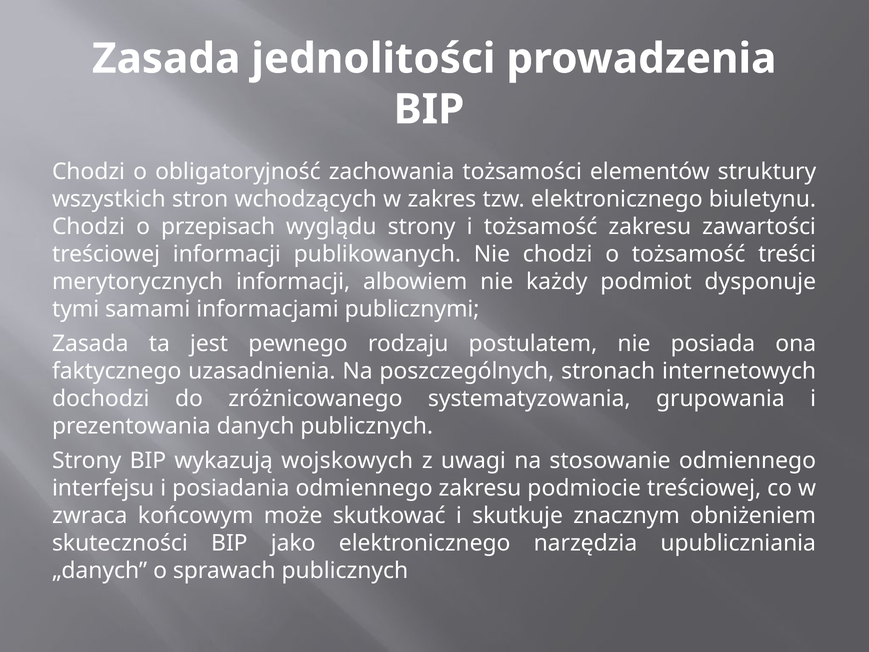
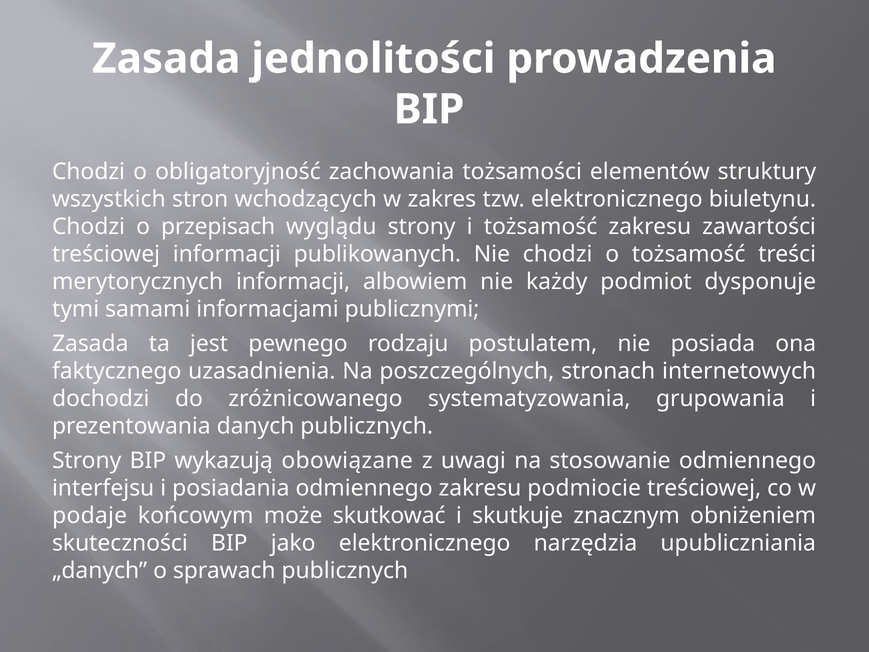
wojskowych: wojskowych -> obowiązane (347, 460)
zwraca: zwraca -> podaje (90, 515)
